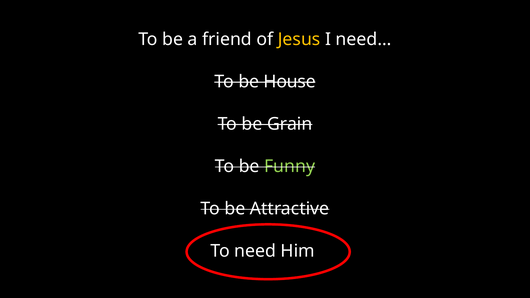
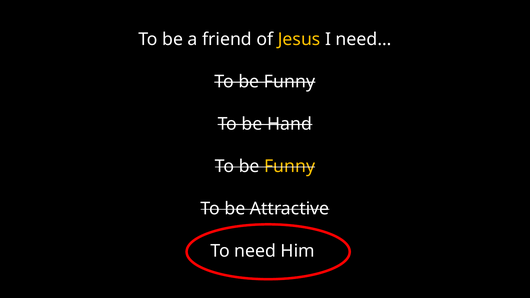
House: House -> Funny (290, 82)
Grain: Grain -> Hand (290, 124)
Funny colour: light green -> yellow (290, 166)
